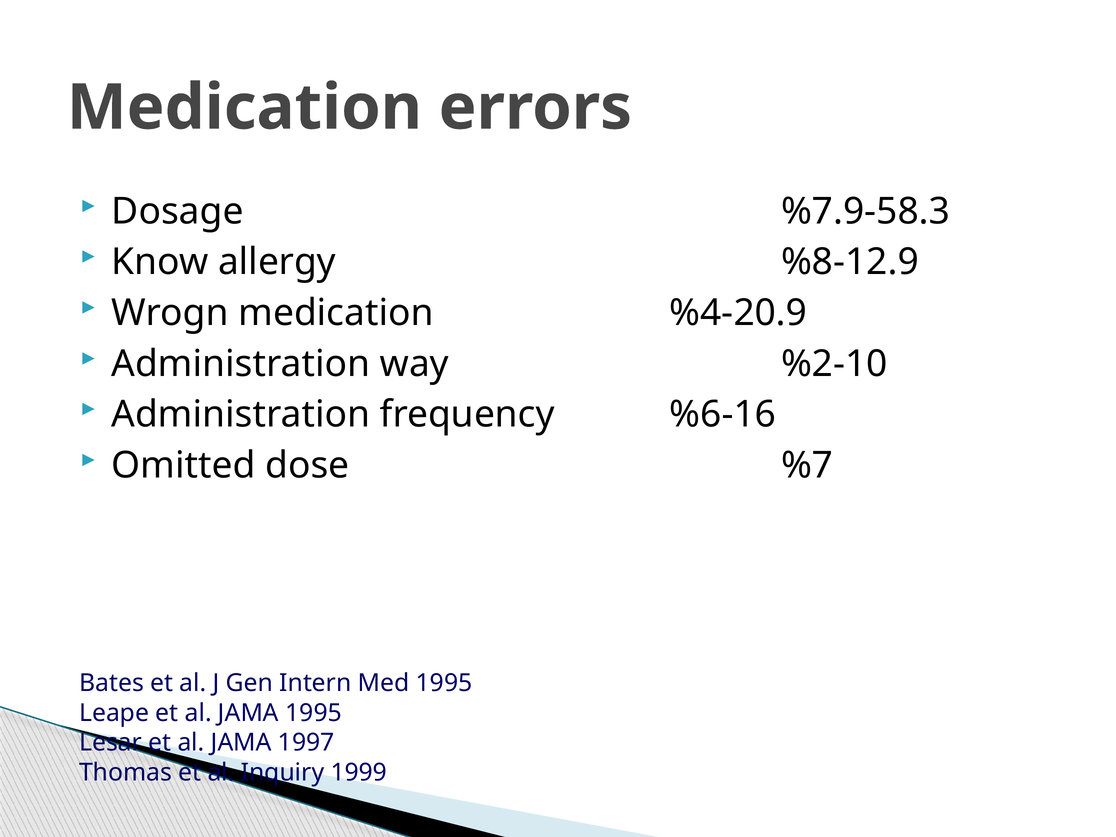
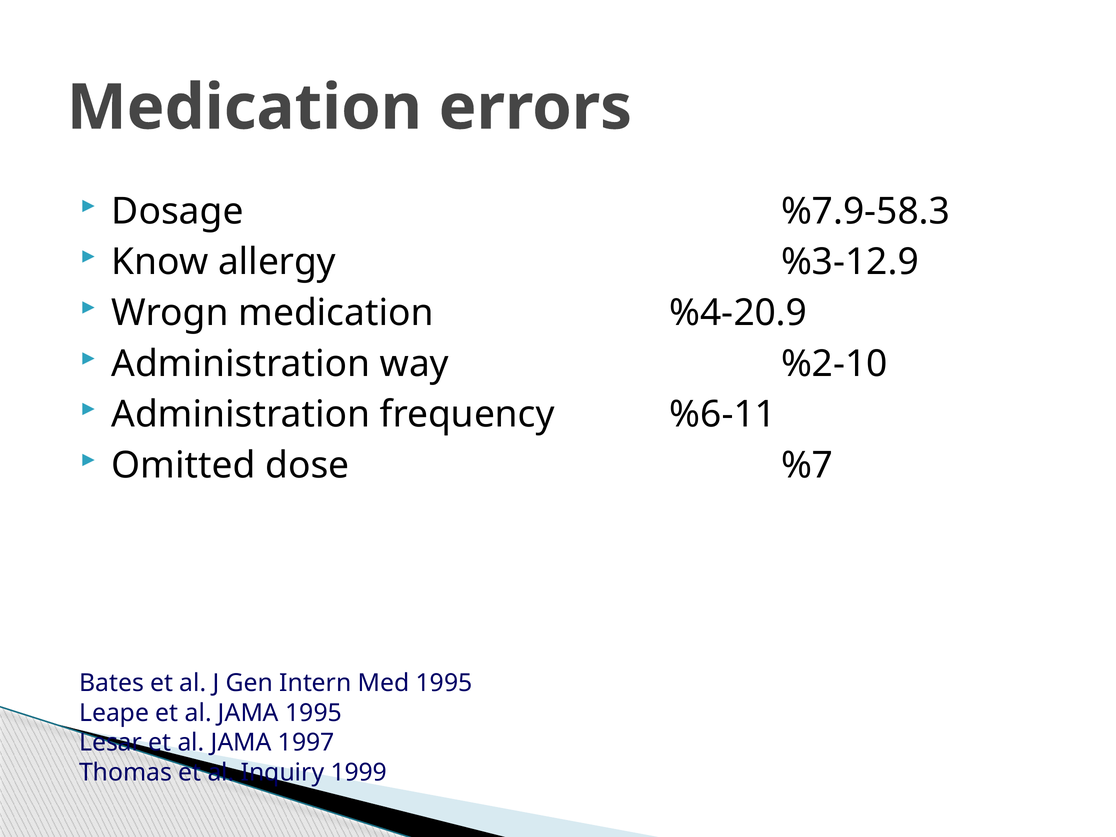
%8-12.9: %8-12.9 -> %3-12.9 (850, 262)
%6-16: %6-16 -> %6-11 (723, 415)
